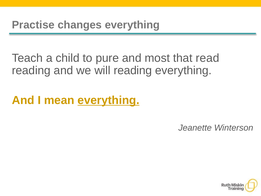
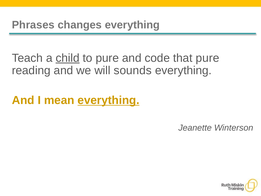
Practise: Practise -> Phrases (33, 25)
child underline: none -> present (68, 58)
most: most -> code (157, 58)
that read: read -> pure (208, 58)
will reading: reading -> sounds (133, 70)
